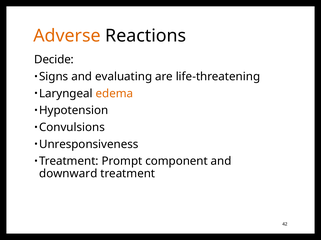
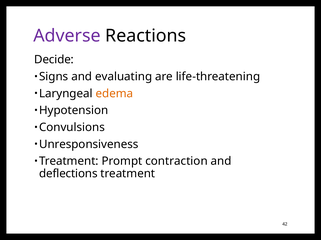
Adverse colour: orange -> purple (67, 36)
component: component -> contraction (177, 162)
downward: downward -> deflections (68, 174)
